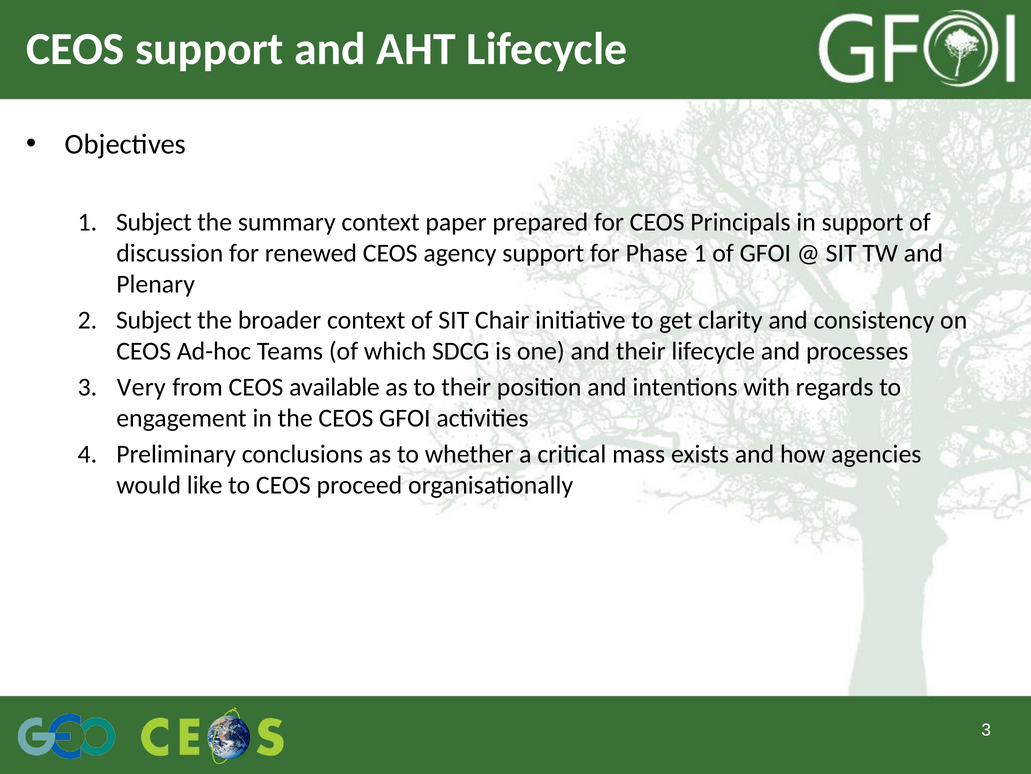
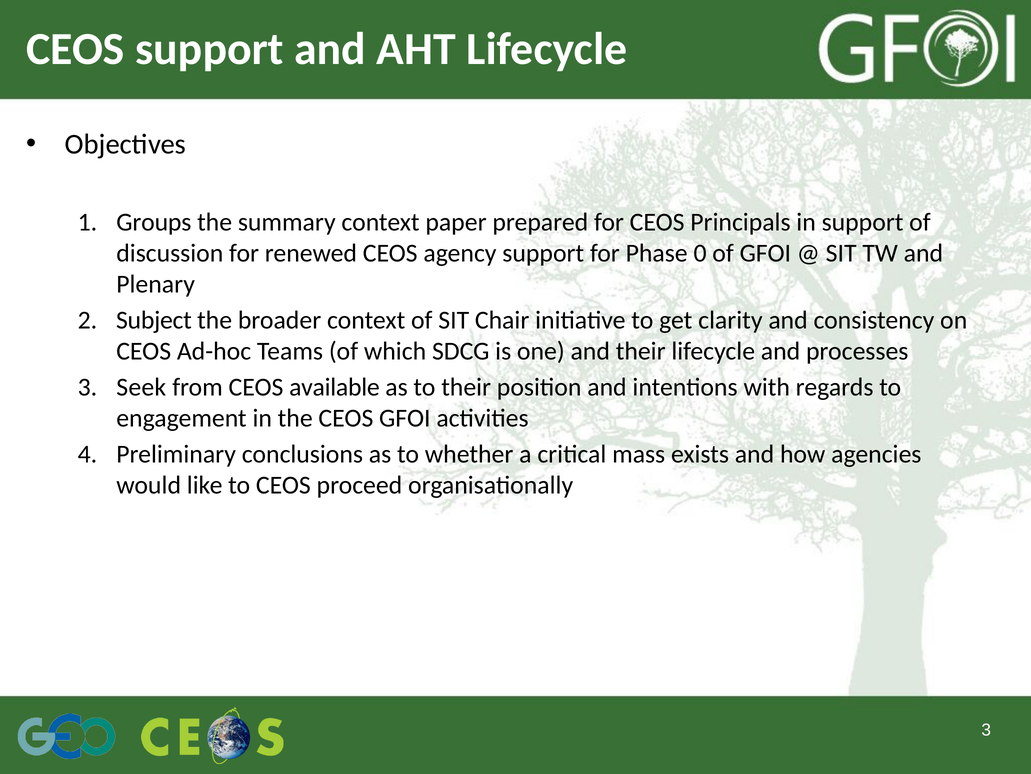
Subject: Subject -> Groups (154, 222)
Phase 1: 1 -> 0 (700, 253)
Very: Very -> Seek (141, 387)
